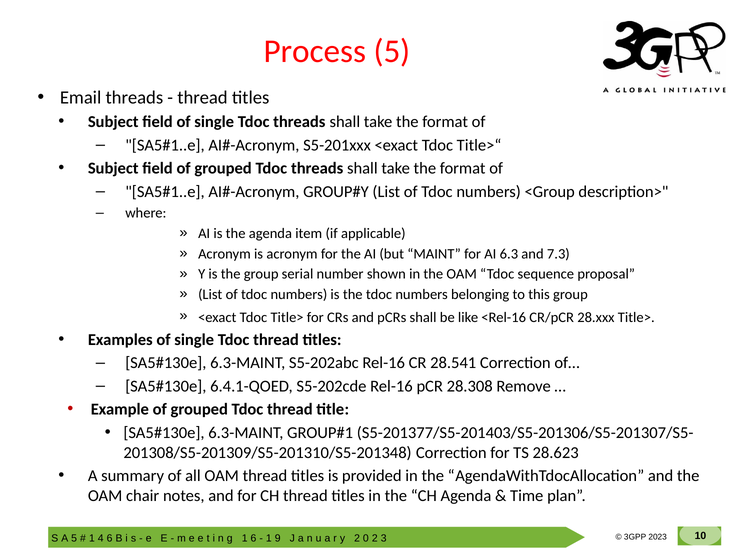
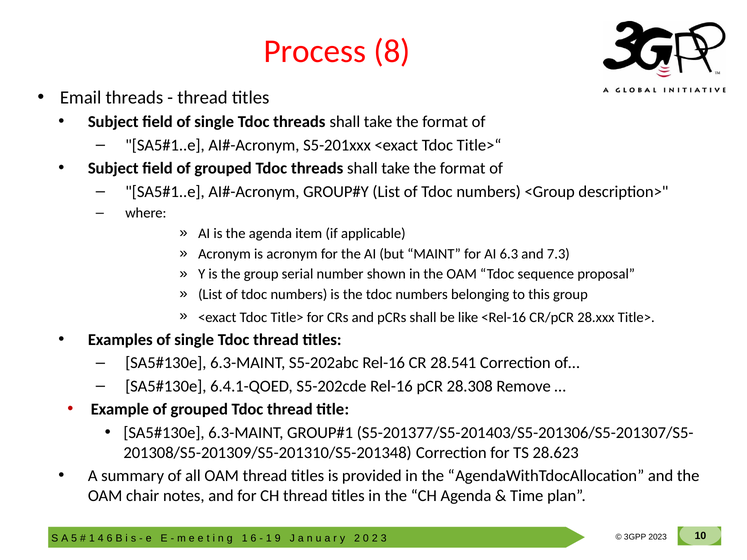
Process 5: 5 -> 8 (392, 51)
